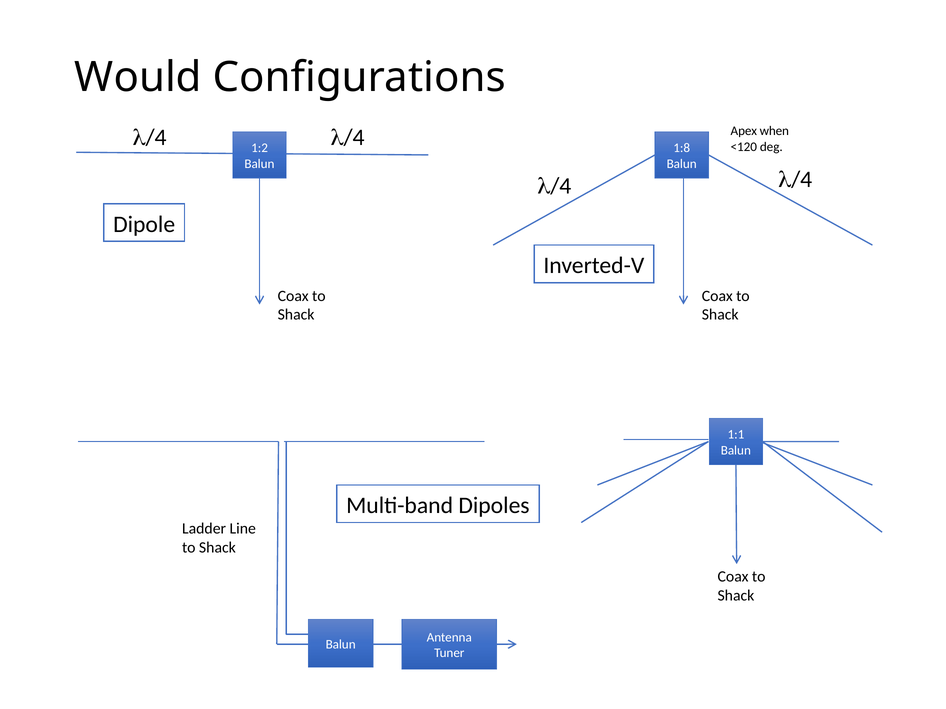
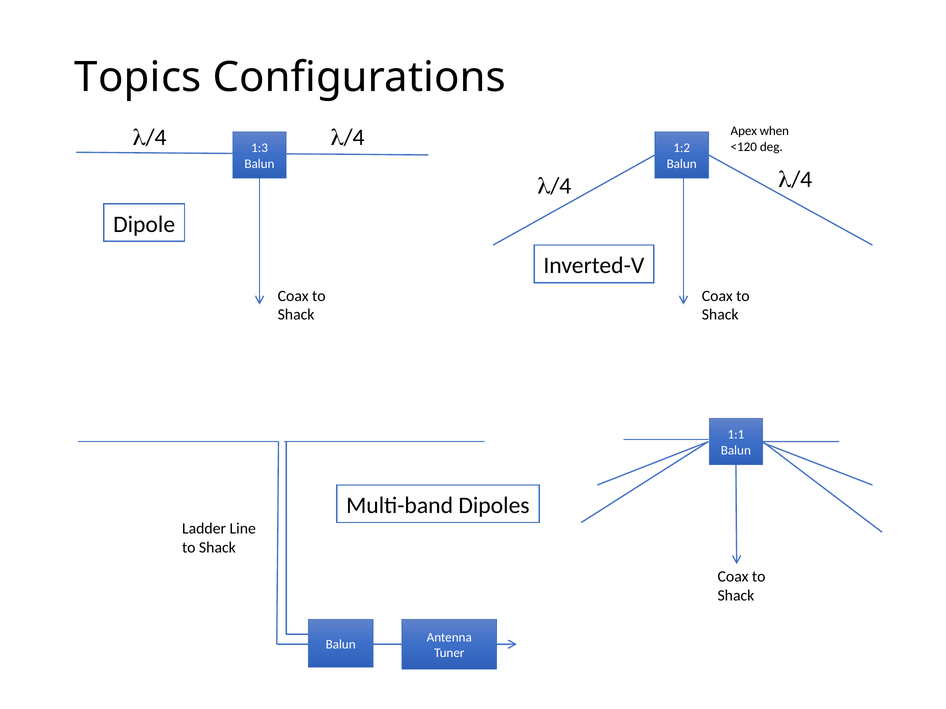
Would: Would -> Topics (138, 77)
1:2: 1:2 -> 1:3 (260, 148)
1:8: 1:8 -> 1:2 (682, 148)
